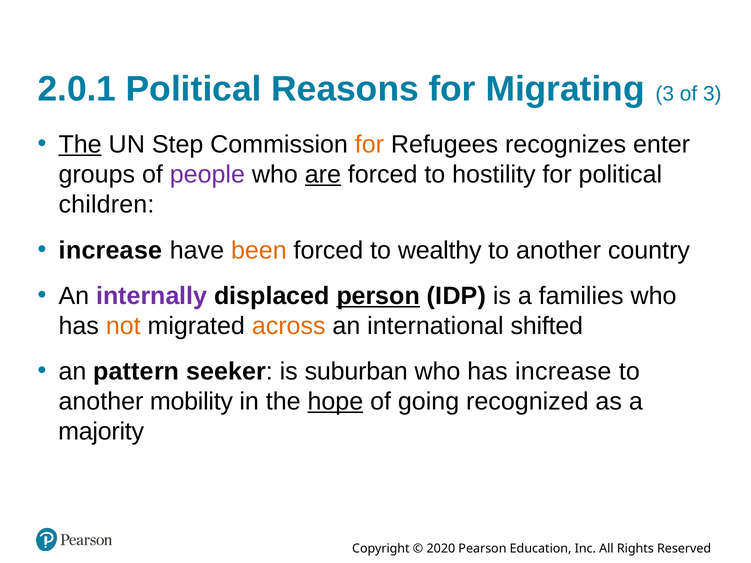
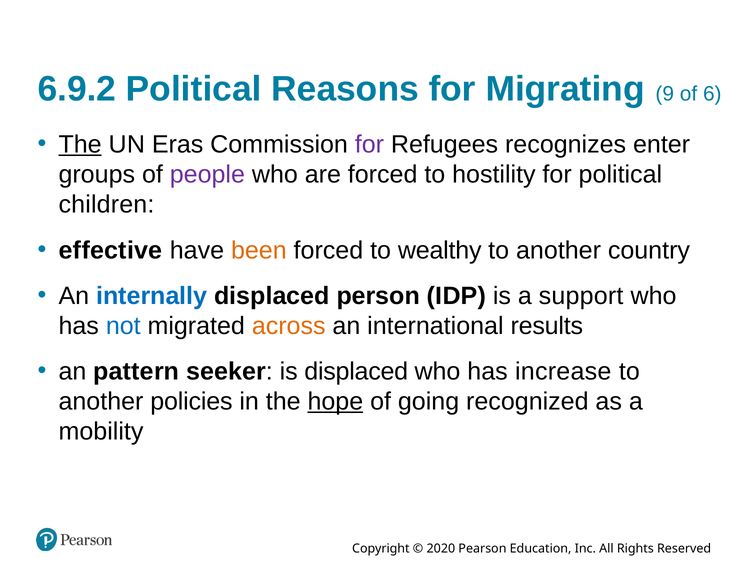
2.0.1: 2.0.1 -> 6.9.2 (77, 89)
Migrating 3: 3 -> 9 (665, 94)
of 3: 3 -> 6 (712, 94)
Step: Step -> Eras (178, 145)
for colour: orange -> purple (369, 145)
are underline: present -> none (323, 175)
increase: increase -> effective (111, 250)
internally colour: purple -> blue (152, 296)
person underline: present -> none (378, 296)
families: families -> support (581, 296)
not colour: orange -> blue (123, 326)
shifted: shifted -> results (547, 326)
is suburban: suburban -> displaced (356, 372)
mobility: mobility -> policies (191, 402)
majority: majority -> mobility (101, 432)
